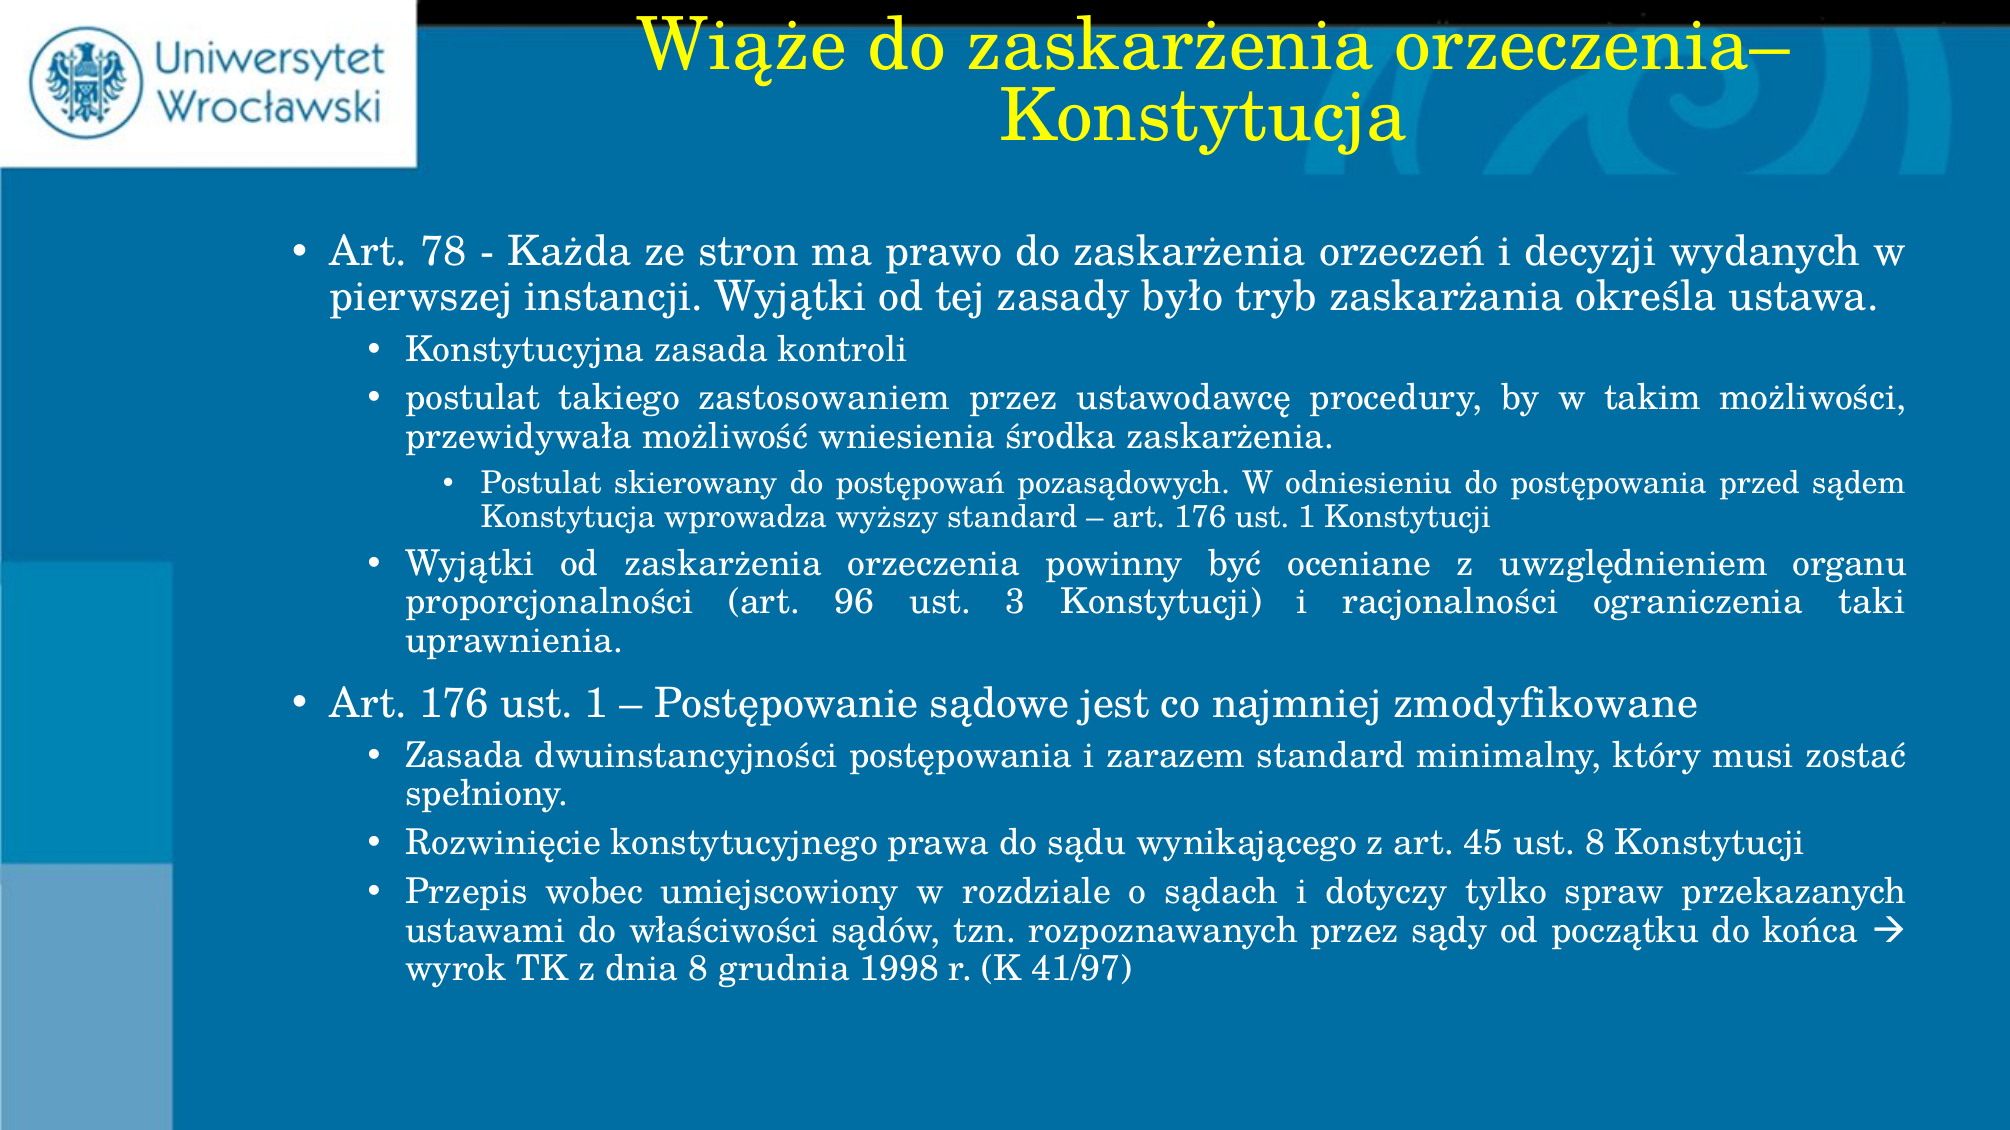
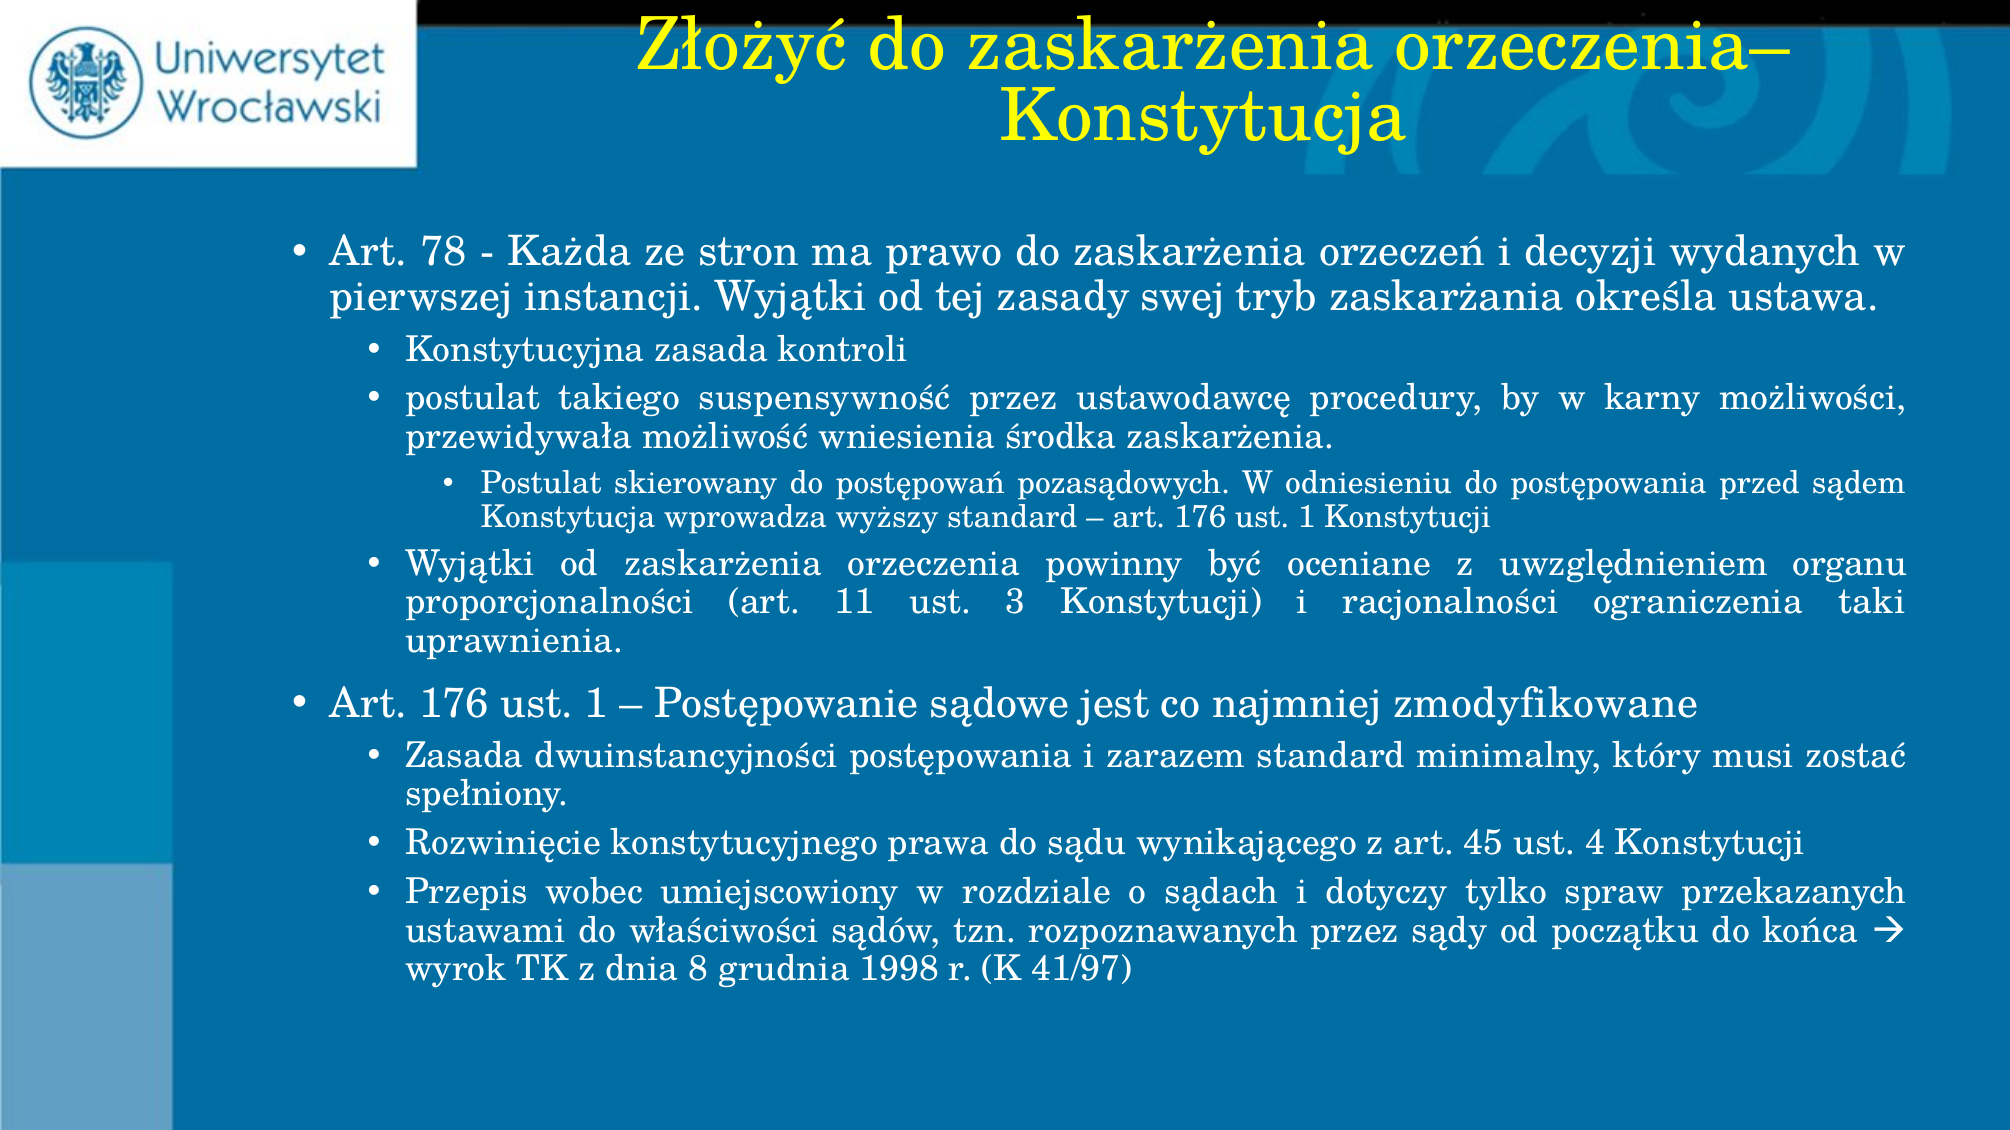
Wiąże: Wiąże -> Złożyć (742, 46)
było: było -> swej (1183, 297)
zastosowaniem: zastosowaniem -> suspensywność (824, 398)
takim: takim -> karny (1652, 398)
96: 96 -> 11 (855, 603)
ust 8: 8 -> 4 (1595, 843)
